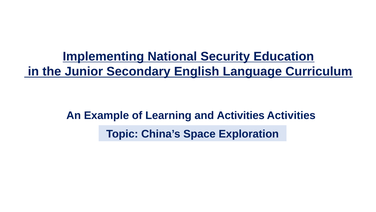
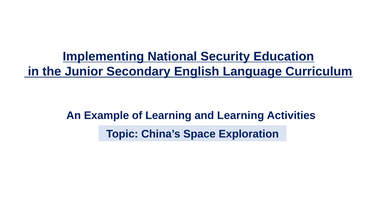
and Activities: Activities -> Learning (241, 115)
